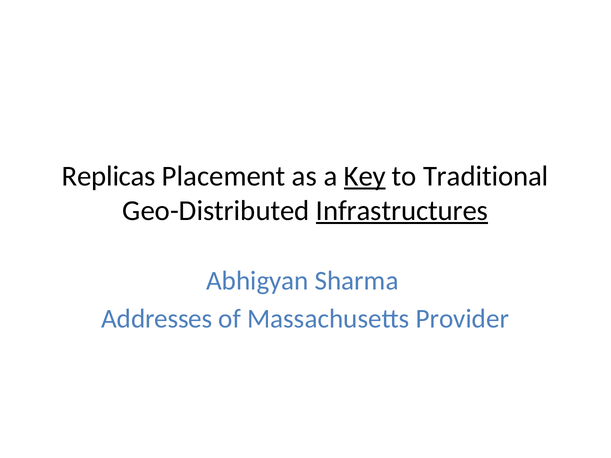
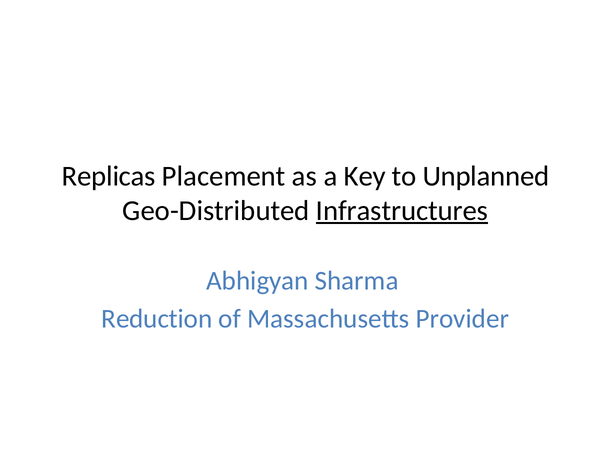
Key underline: present -> none (365, 176)
Traditional: Traditional -> Unplanned (486, 176)
Addresses: Addresses -> Reduction (157, 319)
